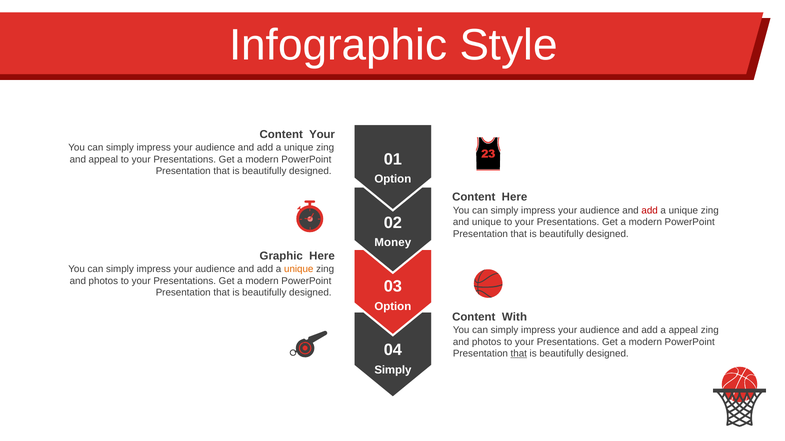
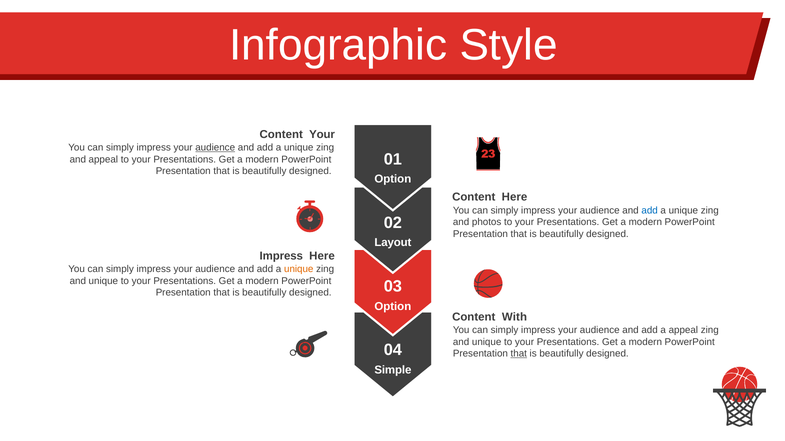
audience underline: none -> present (215, 148)
add colour: red -> blue (650, 211)
and unique: unique -> photos (487, 222)
Money: Money -> Layout (393, 243)
Graphic: Graphic -> Impress (281, 256)
photos: photos -> unique (103, 281)
photos: photos -> unique (487, 342)
Simply: Simply -> Simple (393, 370)
